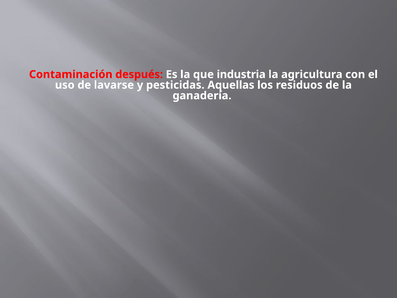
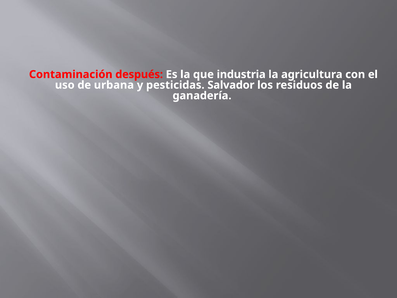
lavarse: lavarse -> urbana (114, 85)
Aquellas: Aquellas -> Salvador (231, 85)
